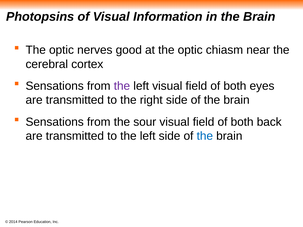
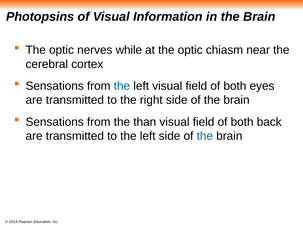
good: good -> while (129, 50)
the colour: purple -> blue (122, 86)
sour: sour -> than (145, 122)
